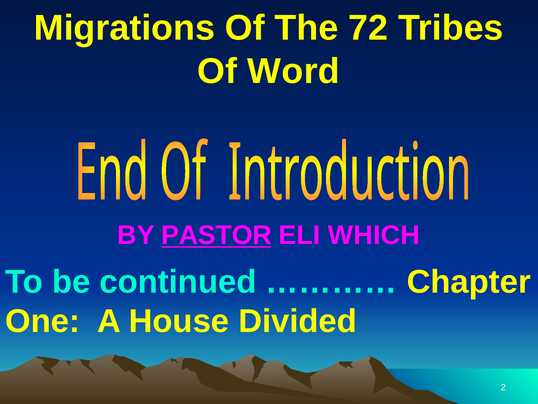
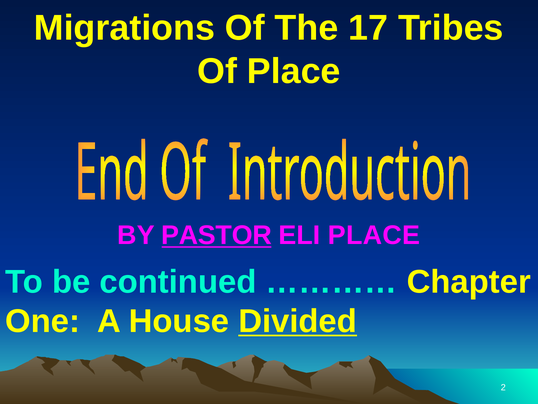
72: 72 -> 17 (368, 28)
Of Word: Word -> Place (294, 71)
ELI WHICH: WHICH -> PLACE (374, 235)
Divided underline: none -> present (298, 321)
